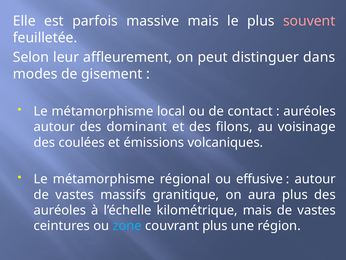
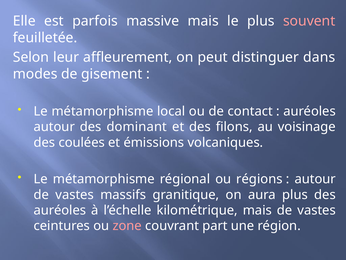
effusive: effusive -> régions (259, 179)
zone colour: light blue -> pink (127, 226)
couvrant plus: plus -> part (215, 226)
